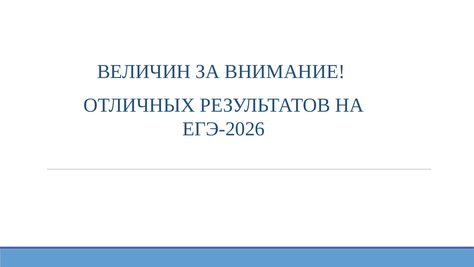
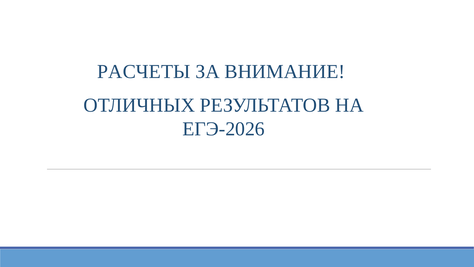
ВЕЛИЧИН: ВЕЛИЧИН -> РАСЧЕТЫ (144, 72)
